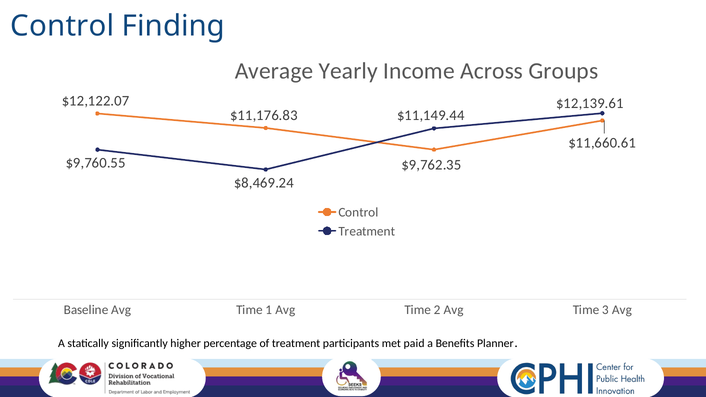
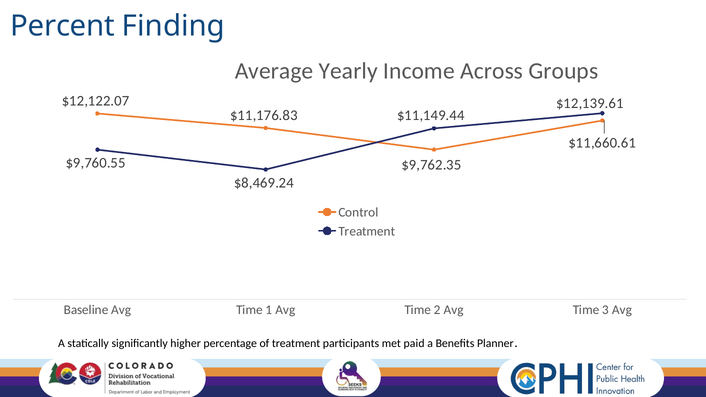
Control: Control -> Percent (63, 26)
